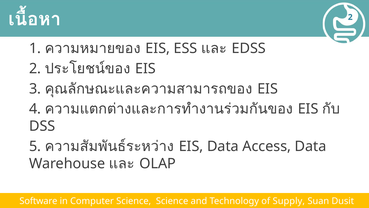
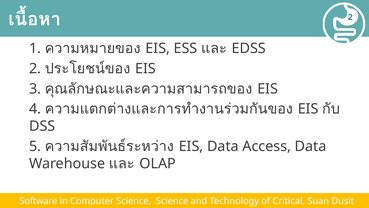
Supply: Supply -> Critical (289, 201)
